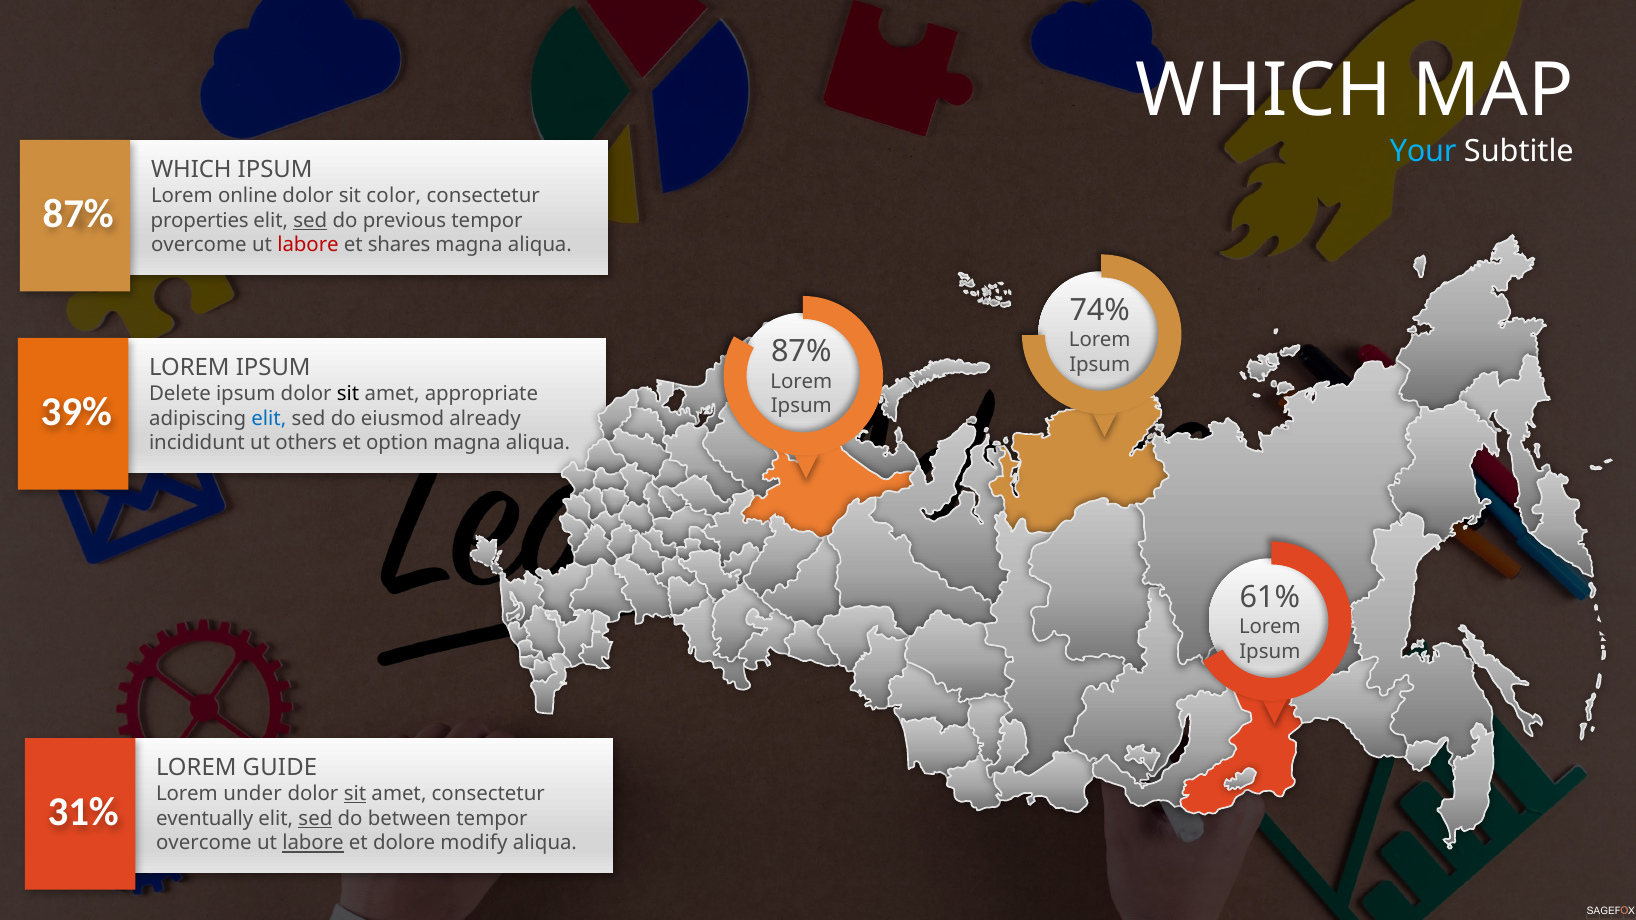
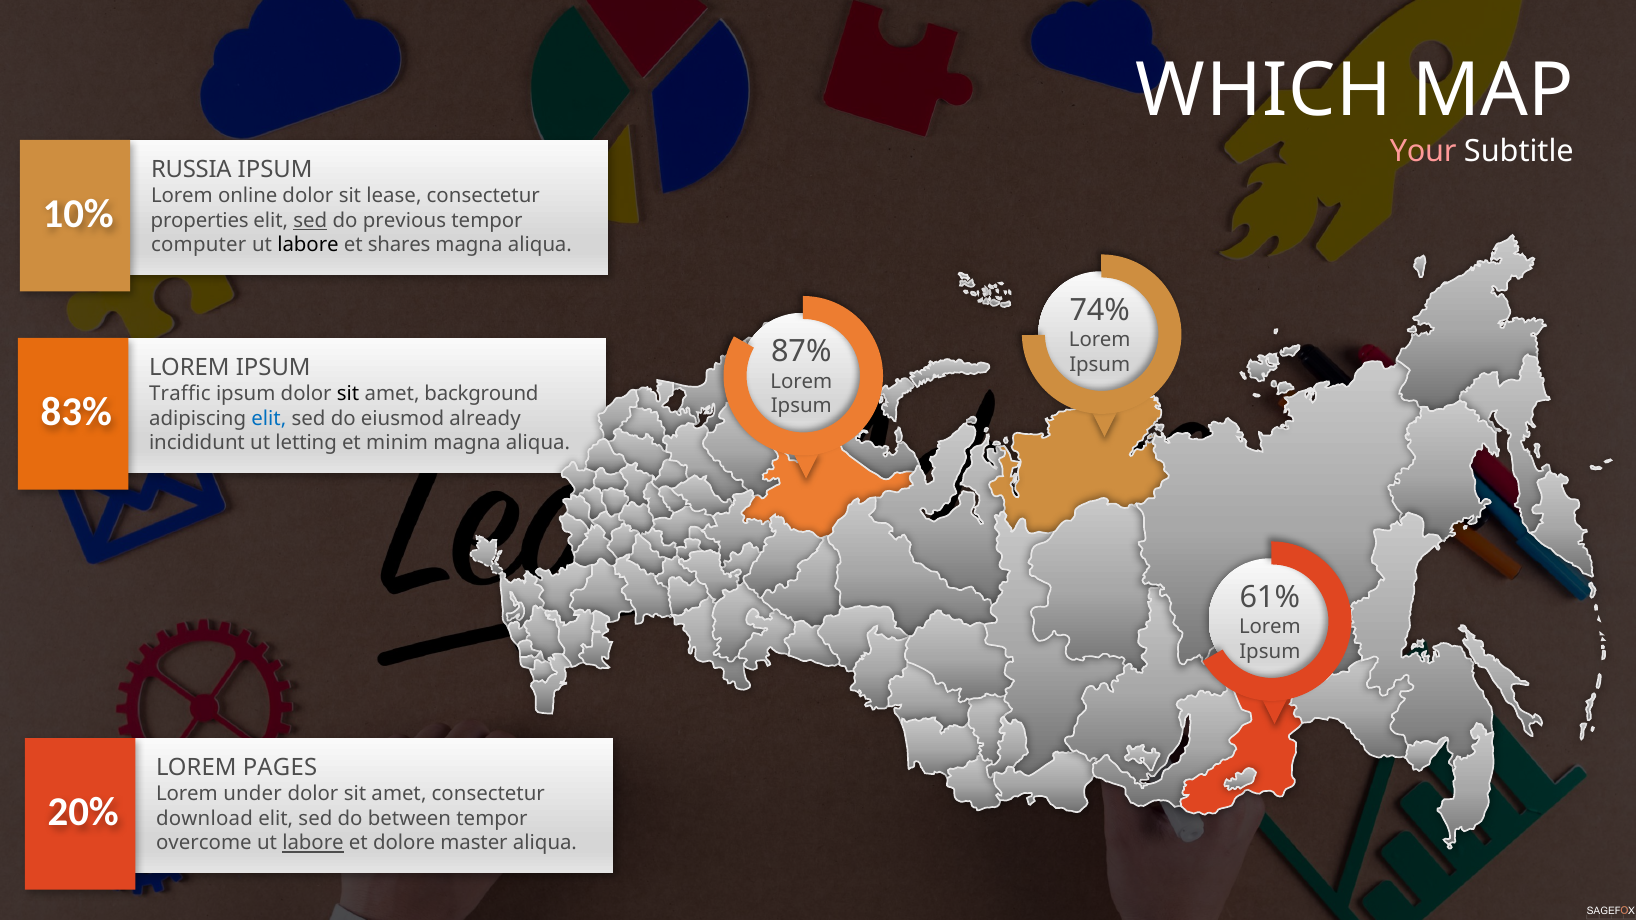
Your colour: light blue -> pink (1423, 151)
WHICH: WHICH -> RUSSIA (191, 170)
color: color -> lease (394, 196)
87%: 87% -> 10% (78, 214)
overcome: overcome -> computer (199, 245)
labore colour: red -> black (308, 245)
Delete: Delete -> Traffic (180, 394)
appropriate: appropriate -> background (481, 394)
39%: 39% -> 83% (76, 413)
others: others -> letting (306, 443)
option: option -> minim (397, 443)
GUIDE: GUIDE -> PAGES (280, 768)
sit underline: present -> none (355, 794)
31%: 31% -> 20% (83, 813)
eventually: eventually -> download (204, 819)
sed underline: present -> none (315, 819)
modify: modify -> master (474, 843)
